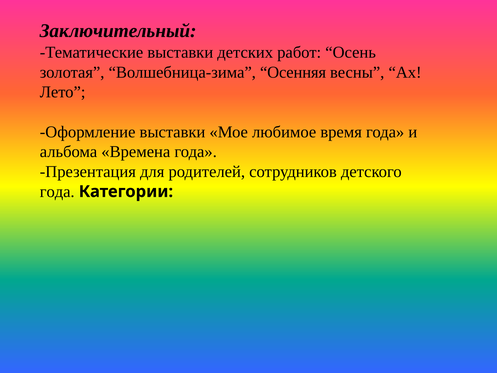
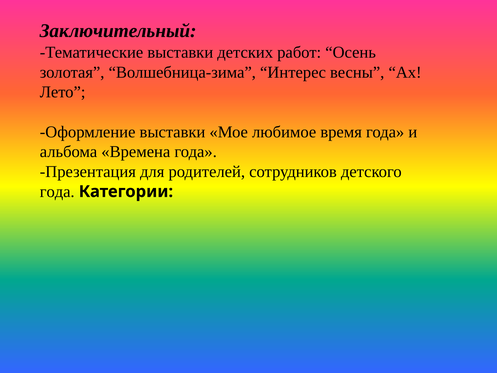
Осенняя: Осенняя -> Интерес (293, 72)
